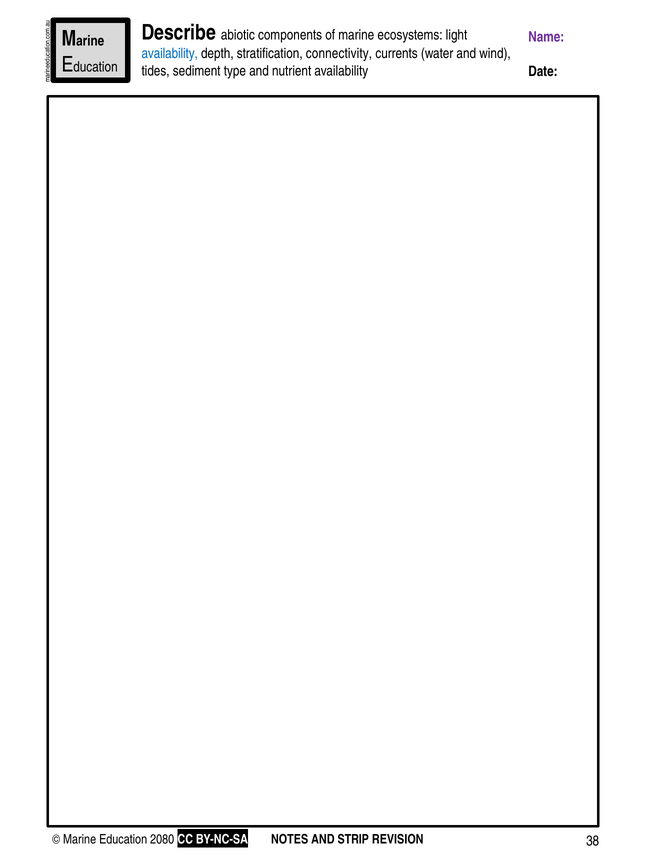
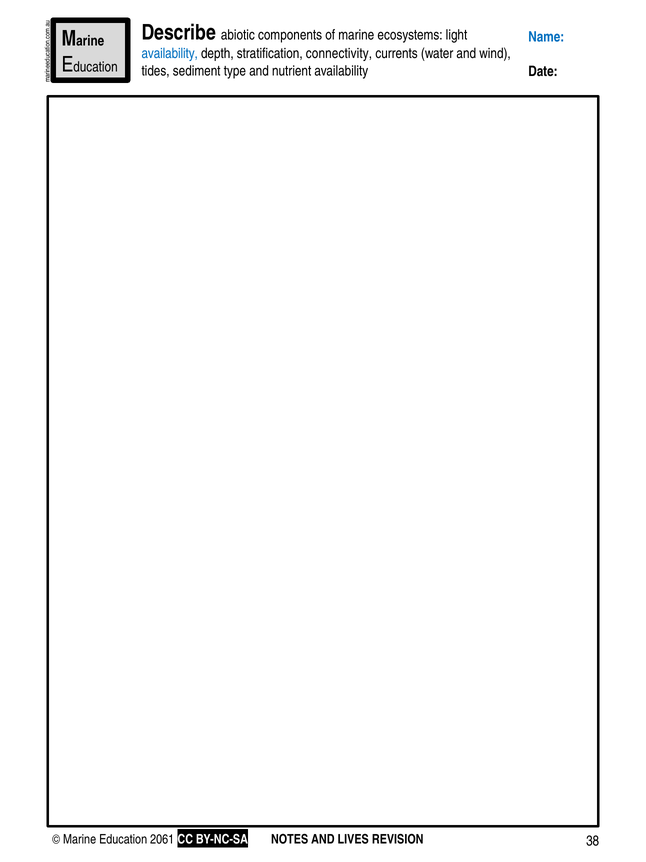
Name colour: purple -> blue (546, 37)
2080: 2080 -> 2061 (162, 839)
STRIP: STRIP -> LIVES (353, 839)
